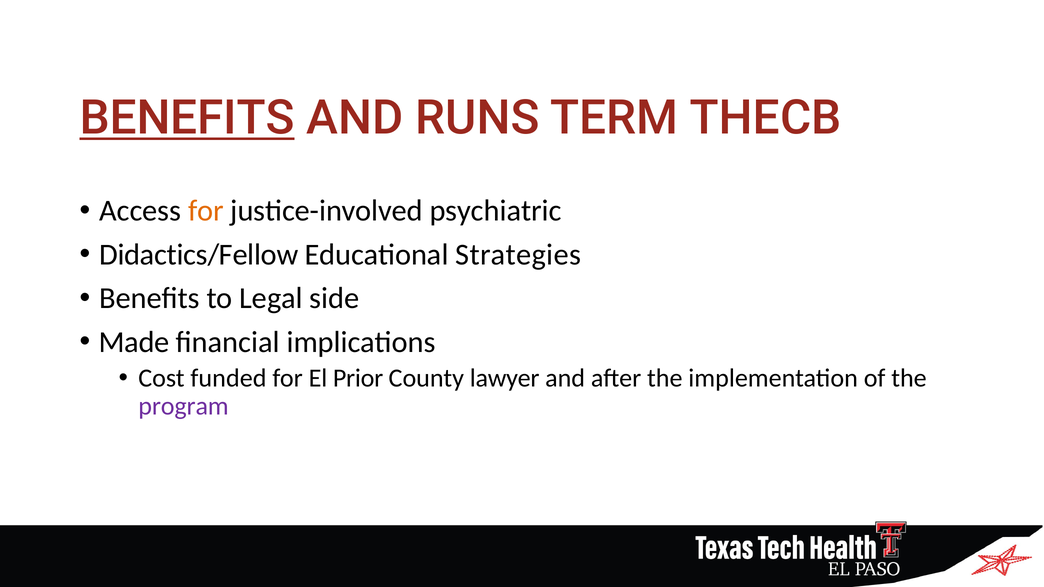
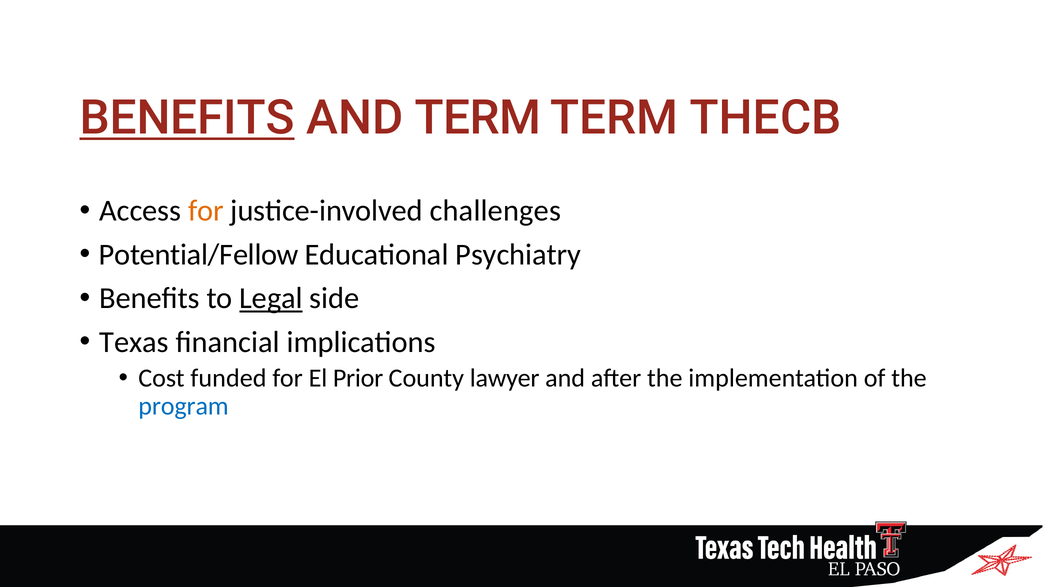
AND RUNS: RUNS -> TERM (478, 118)
psychiatric: psychiatric -> challenges (495, 211)
Didactics/Fellow: Didactics/Fellow -> Potential/Fellow (199, 255)
Strategies: Strategies -> Psychiatry (518, 255)
Legal underline: none -> present (271, 298)
Made: Made -> Texas (134, 342)
program colour: purple -> blue (184, 406)
